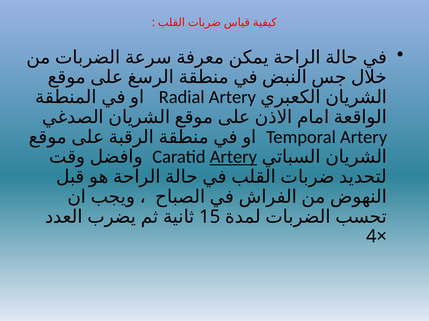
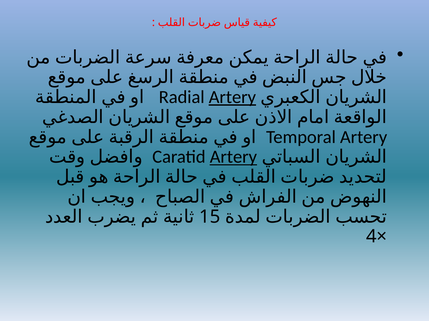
Artery underline: none -> present (232, 97)
